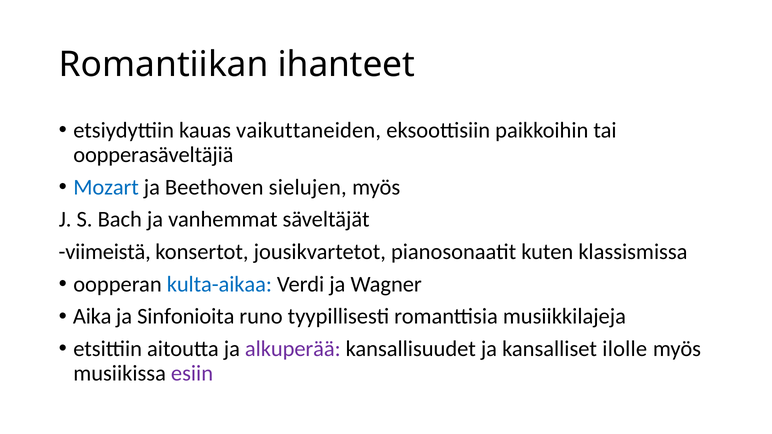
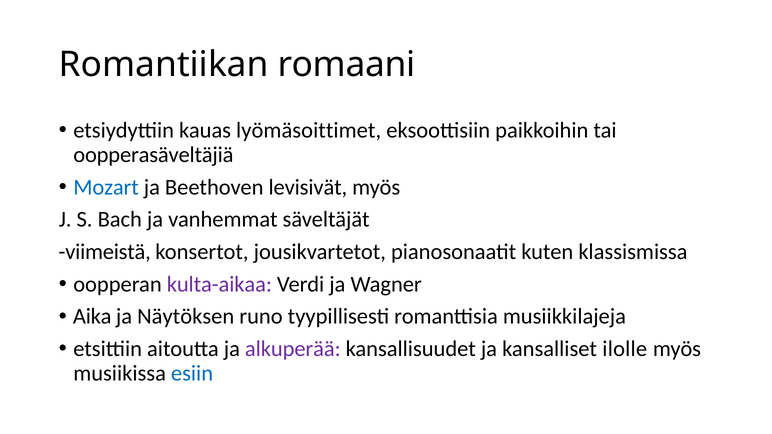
ihanteet: ihanteet -> romaani (346, 65)
vaikuttaneiden: vaikuttaneiden -> lyömäsoittimet (309, 131)
sielujen: sielujen -> levisivät (308, 187)
kulta-aikaa colour: blue -> purple (219, 284)
Sinfonioita: Sinfonioita -> Näytöksen (186, 317)
esiin colour: purple -> blue (192, 373)
